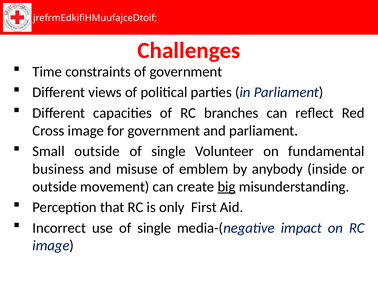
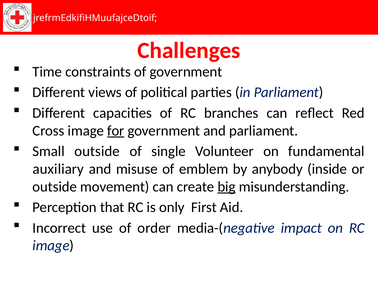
for underline: none -> present (116, 130)
business: business -> auxiliary (58, 169)
use of single: single -> order (154, 228)
